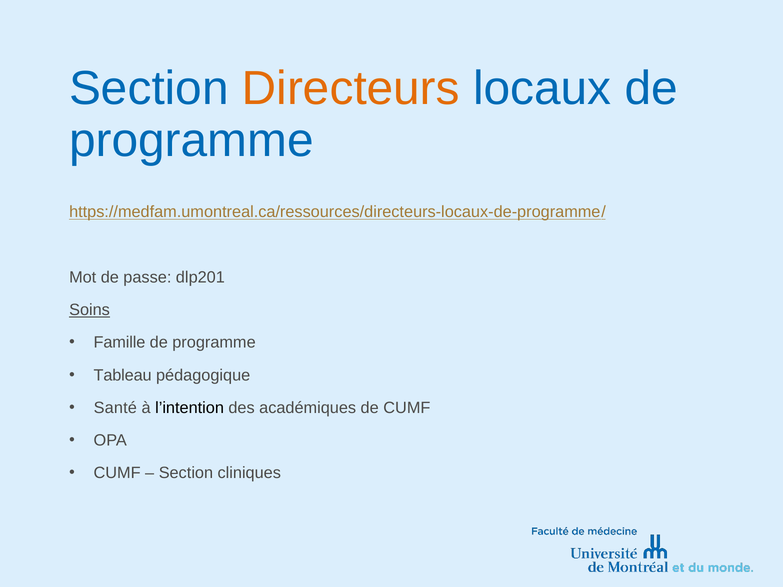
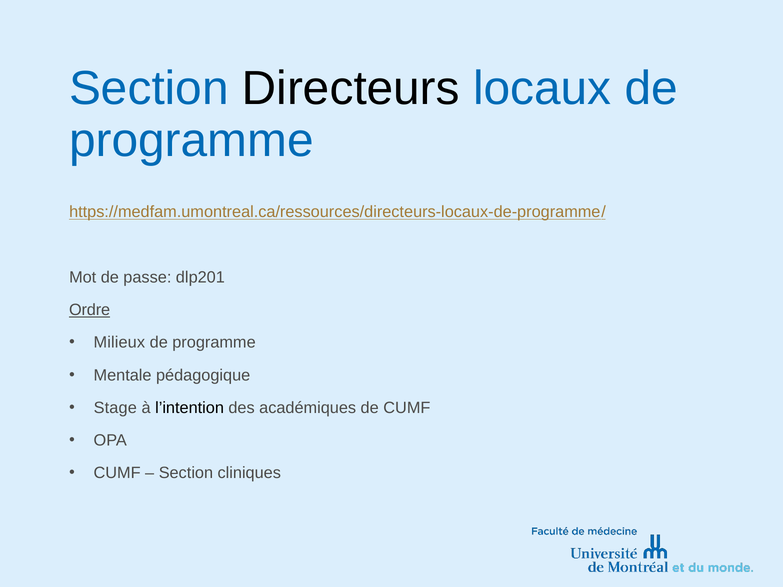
Directeurs colour: orange -> black (351, 89)
Soins: Soins -> Ordre (90, 310)
Famille: Famille -> Milieux (119, 343)
Tableau: Tableau -> Mentale (123, 375)
Santé: Santé -> Stage (115, 408)
